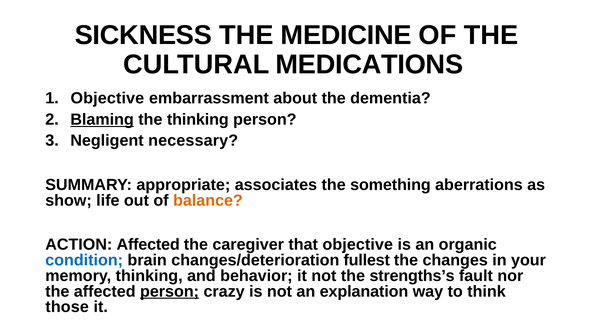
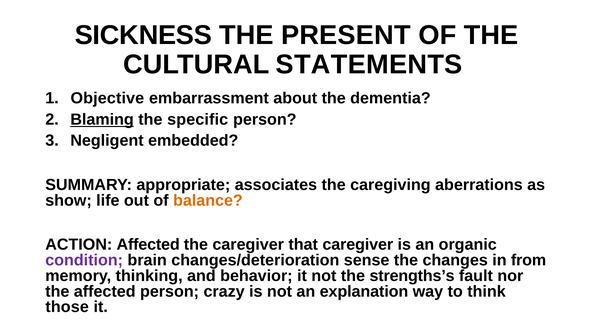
MEDICINE: MEDICINE -> PRESENT (346, 35)
MEDICATIONS: MEDICATIONS -> STATEMENTS (369, 65)
the thinking: thinking -> specific (198, 120)
necessary: necessary -> embedded (193, 141)
something: something -> caregiving (390, 185)
that objective: objective -> caregiver (358, 245)
condition colour: blue -> purple (84, 260)
fullest: fullest -> sense (367, 260)
your: your -> from (529, 260)
person underline: present -> none (170, 291)
